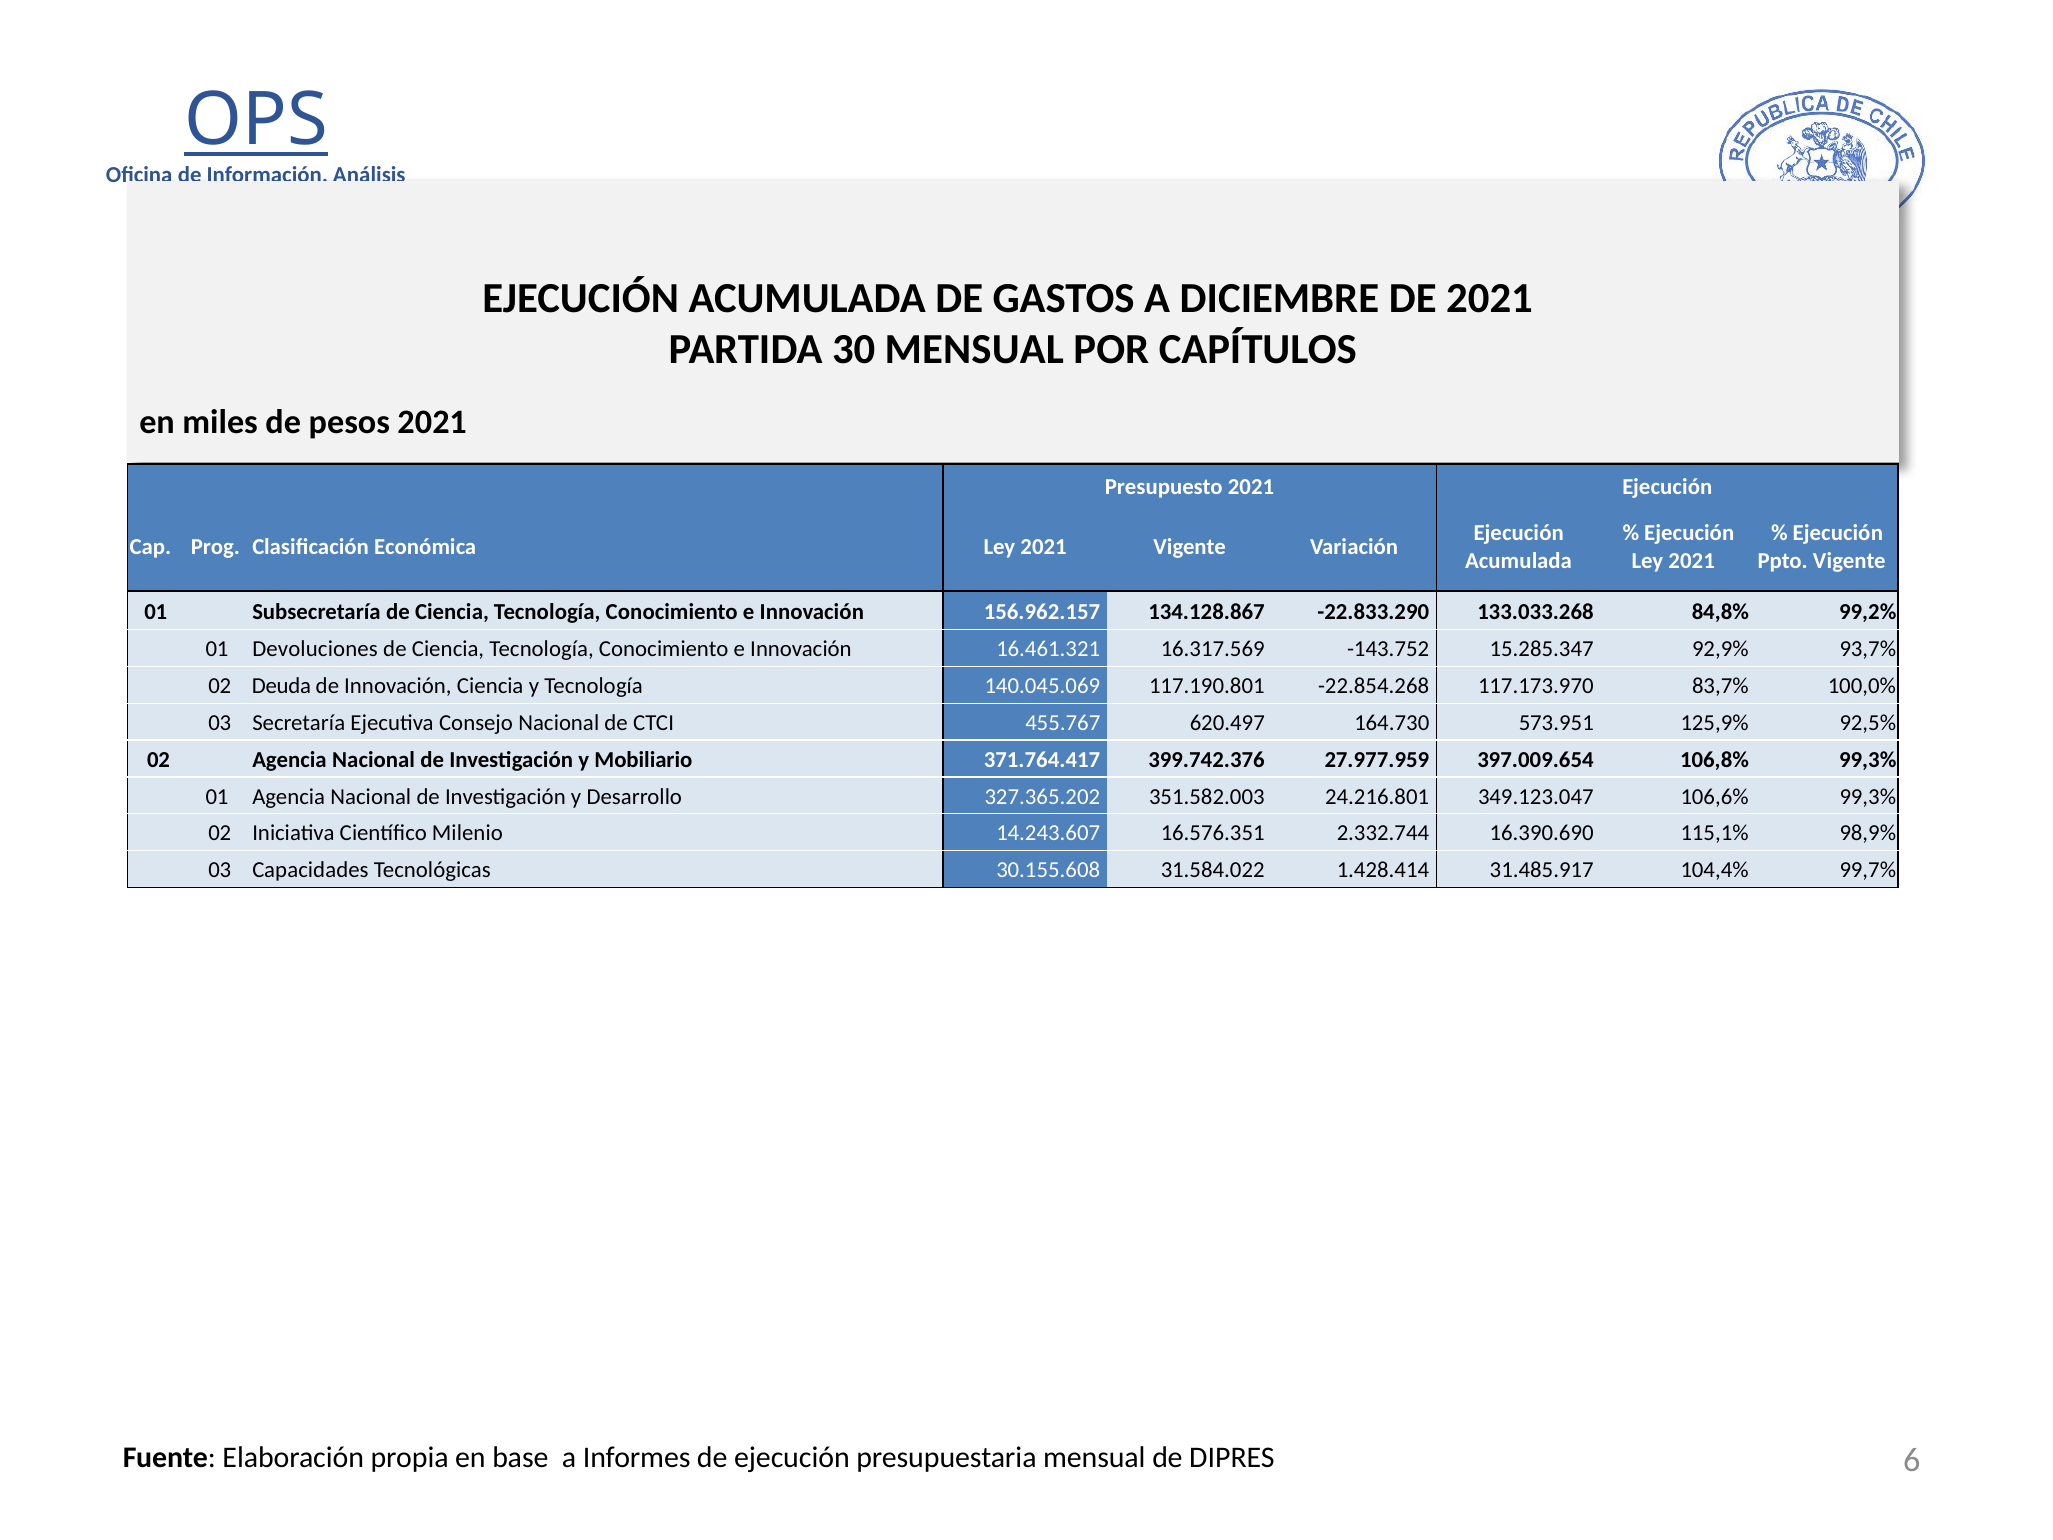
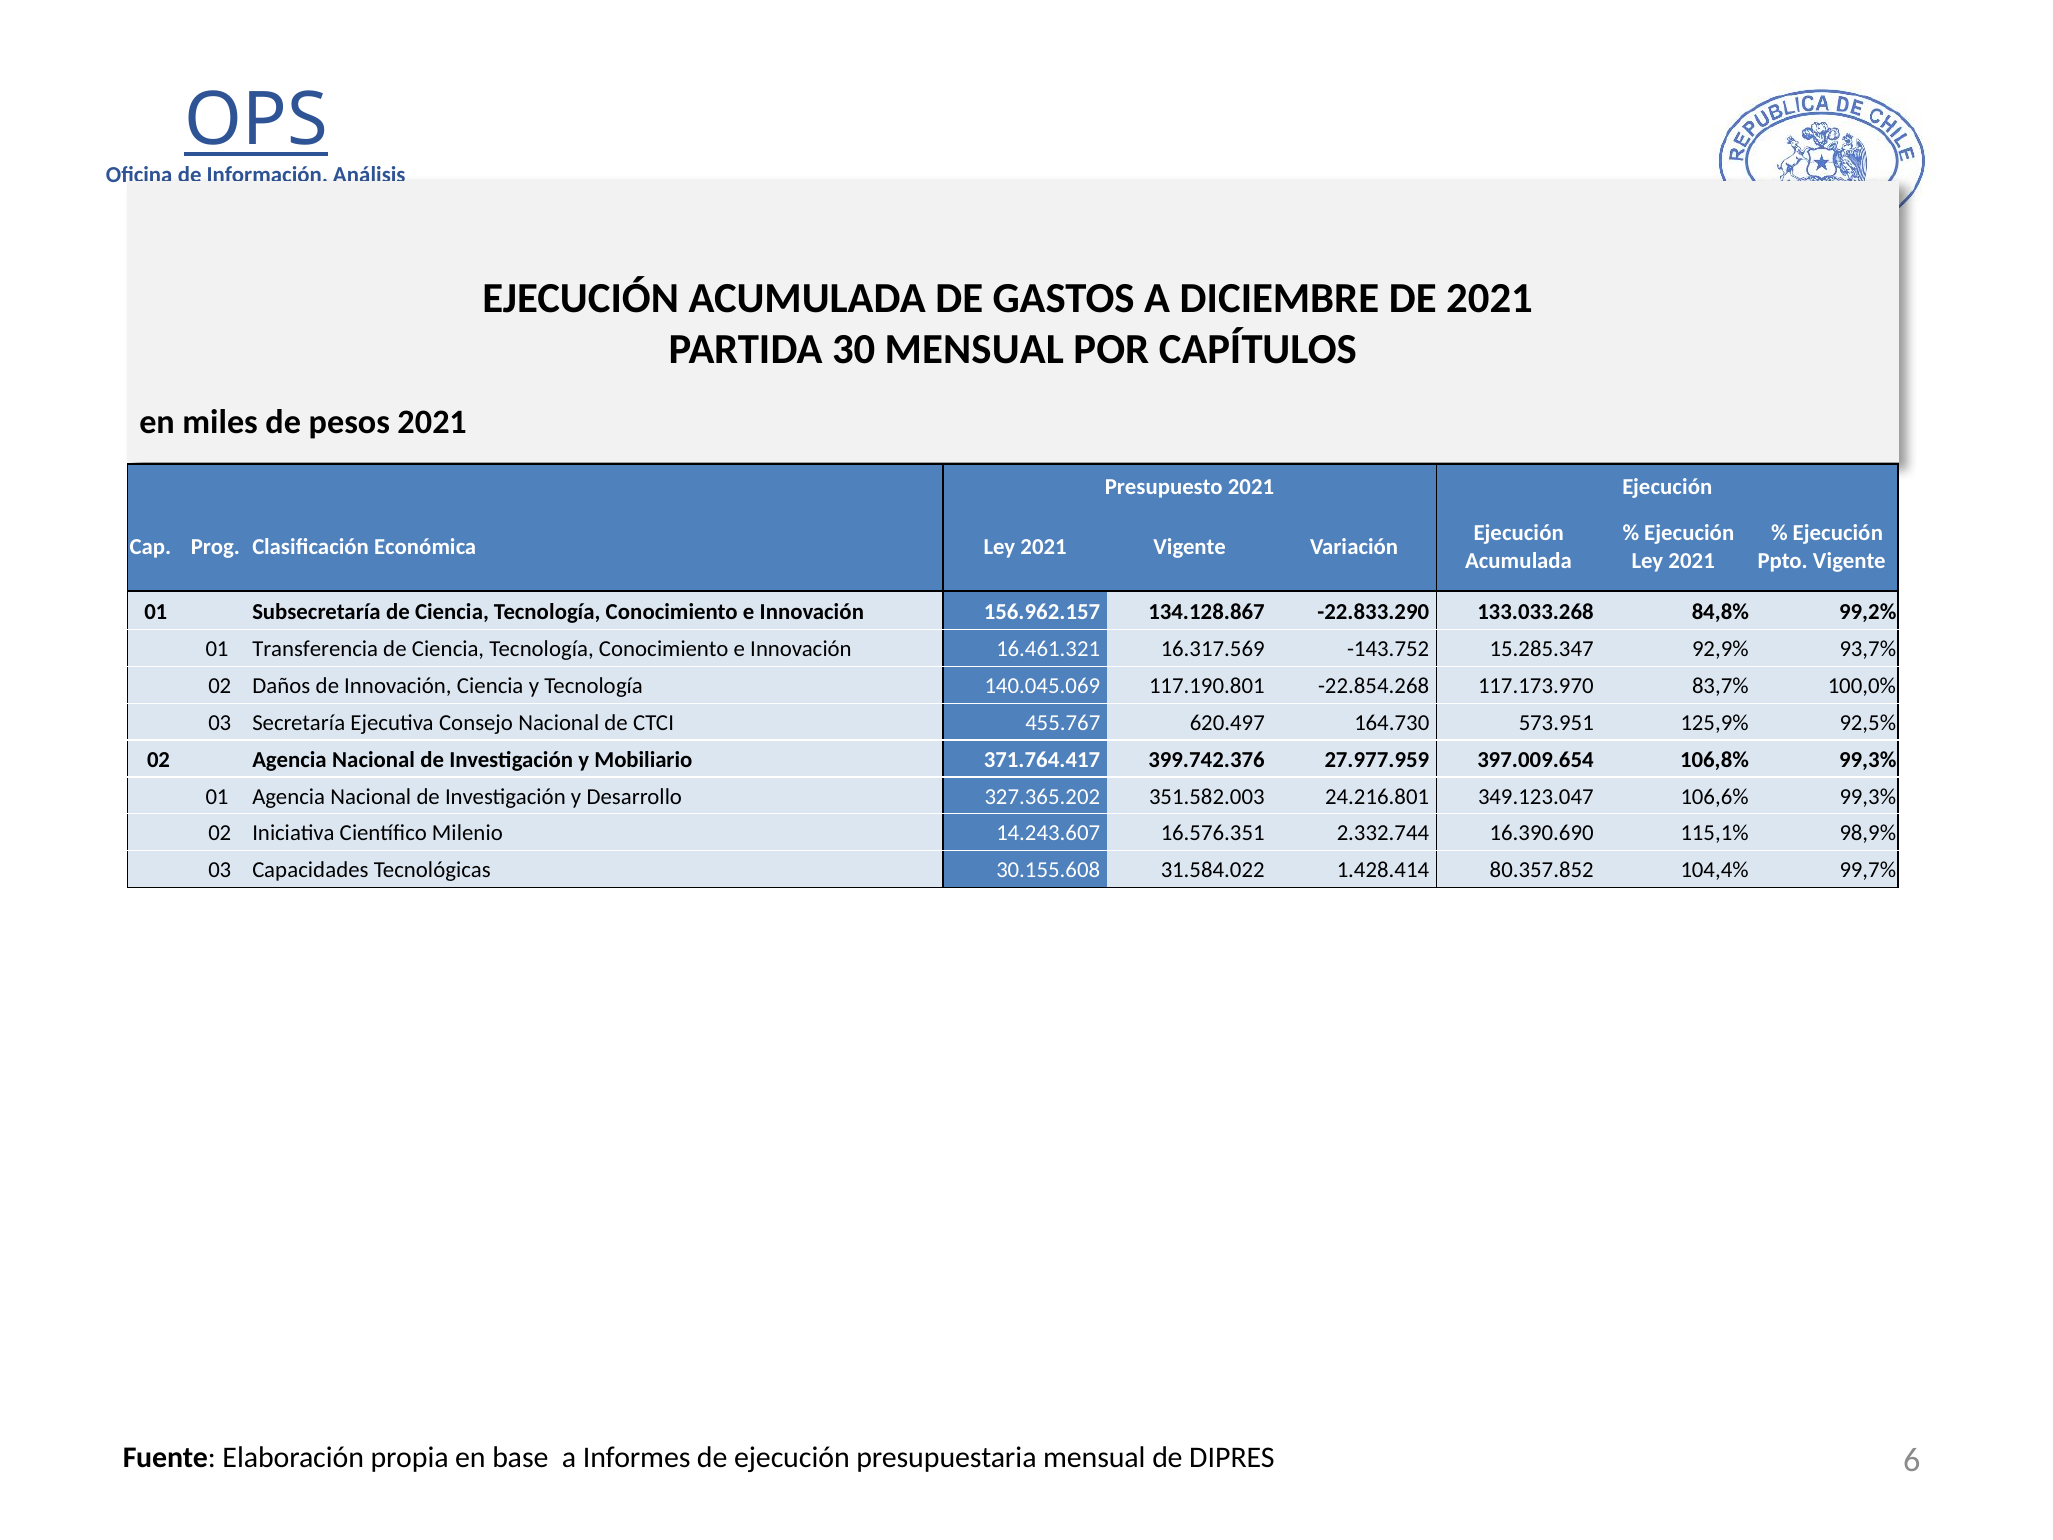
Devoluciones: Devoluciones -> Transferencia (315, 649)
Deuda: Deuda -> Daños (281, 686)
31.485.917: 31.485.917 -> 80.357.852 (1542, 870)
